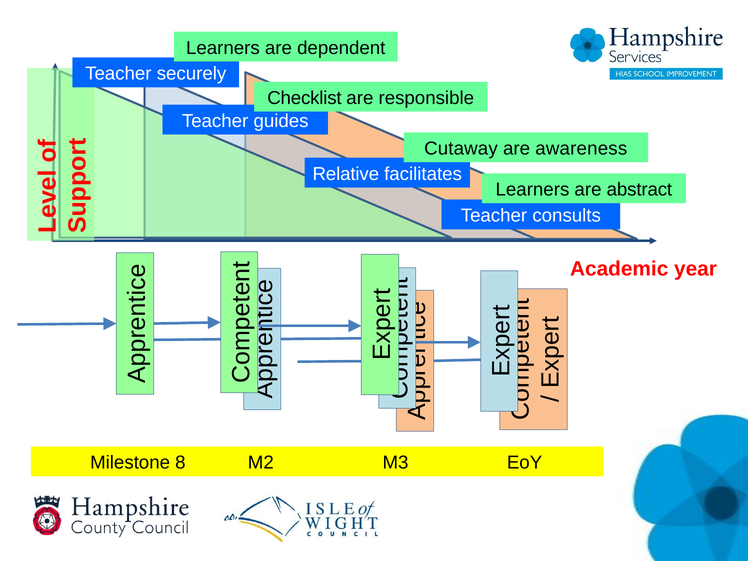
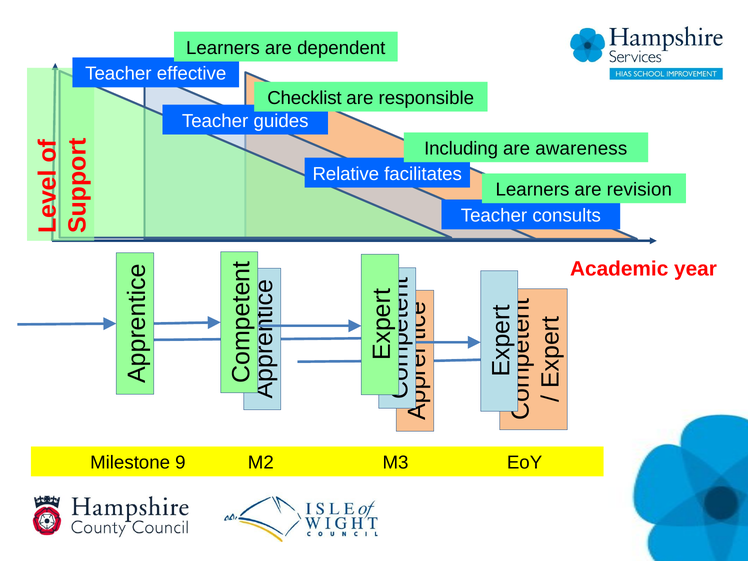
securely: securely -> effective (192, 74)
Cutaway: Cutaway -> Including (461, 149)
abstract: abstract -> revision (639, 190)
8: 8 -> 9 (180, 463)
